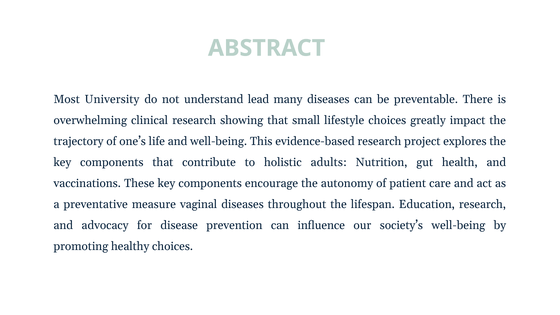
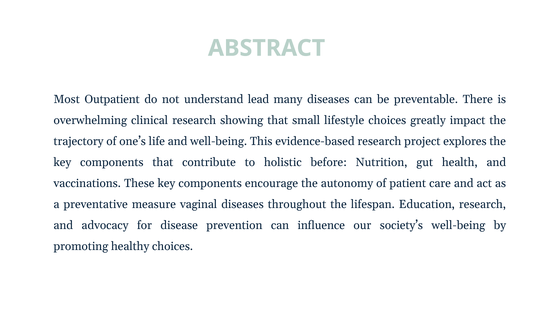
University: University -> Outpatient (112, 99)
adults: adults -> before (329, 162)
